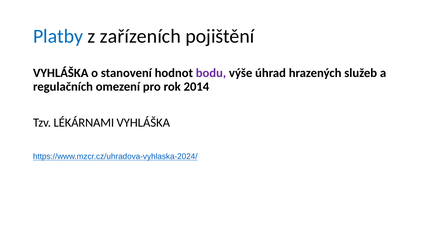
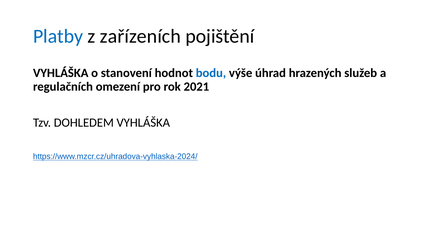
bodu colour: purple -> blue (211, 73)
2014: 2014 -> 2021 (196, 87)
LÉKÁRNAMI: LÉKÁRNAMI -> DOHLEDEM (84, 123)
